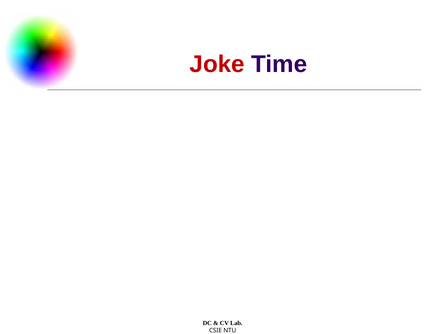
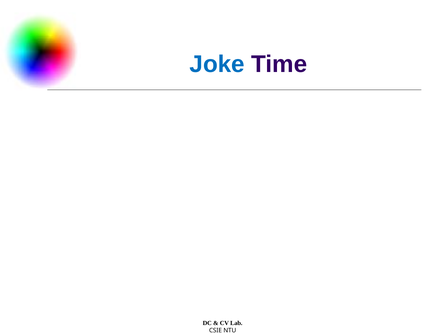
Joke colour: red -> blue (217, 64)
